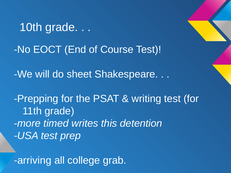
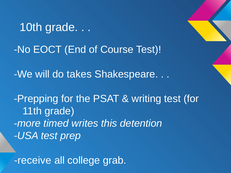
sheet: sheet -> takes (79, 74)
arriving: arriving -> receive (33, 161)
